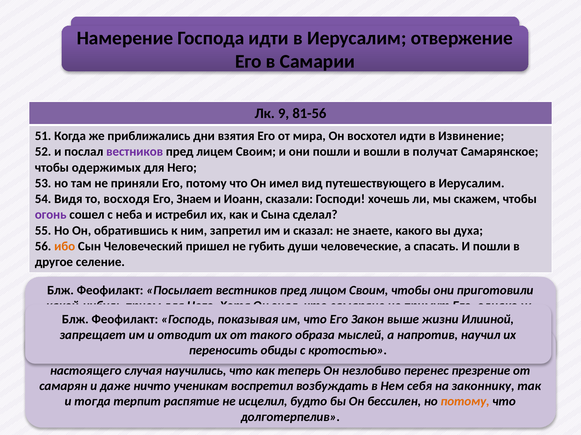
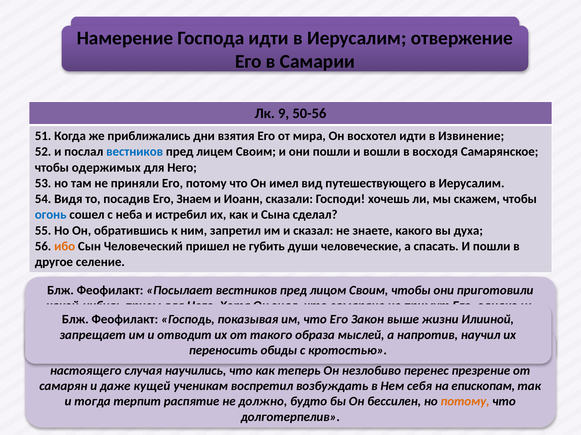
81-56: 81-56 -> 50-56 (309, 114)
вестников colour: purple -> blue (135, 152)
получат: получат -> восходя (435, 152)
восходя: восходя -> посадив (127, 199)
огонь colour: purple -> blue (51, 215)
ничто: ничто -> кущей (152, 387)
законнику: законнику -> епископам (483, 387)
исцелил: исцелил -> должно (263, 402)
